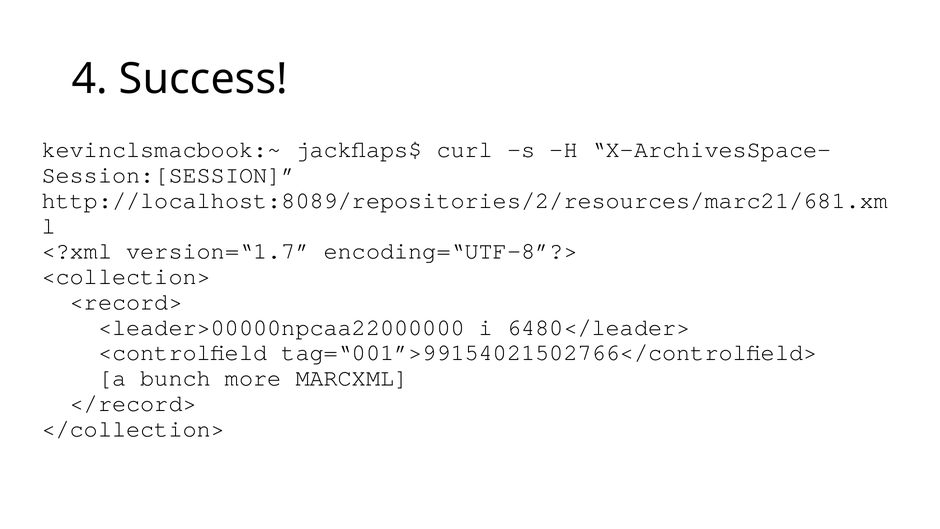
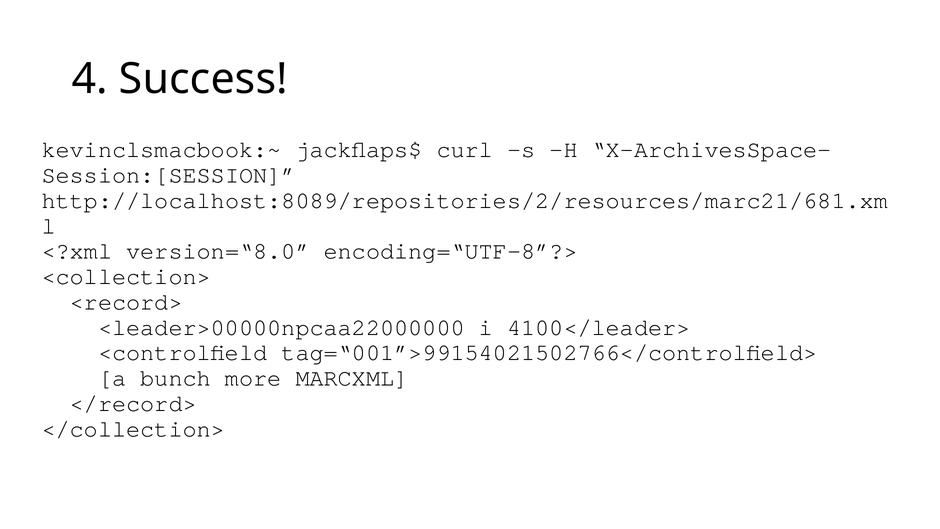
version=“1.7: version=“1.7 -> version=“8.0 (218, 251)
6480</leader>: 6480</leader> -> 4100</leader> (599, 327)
